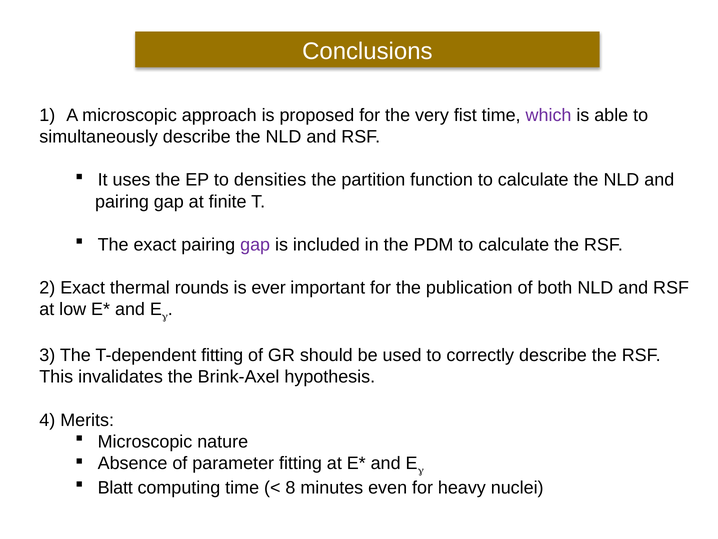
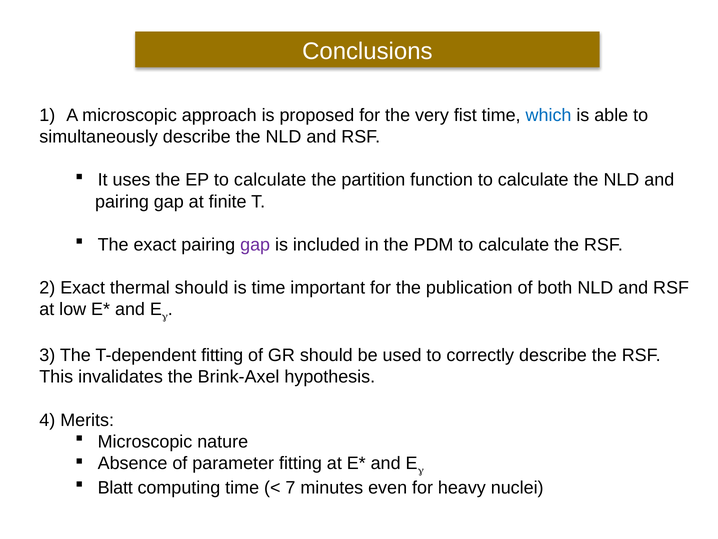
which colour: purple -> blue (549, 115)
EP to densities: densities -> calculate (270, 180)
thermal rounds: rounds -> should (202, 288)
is ever: ever -> time (268, 288)
8: 8 -> 7 (290, 487)
